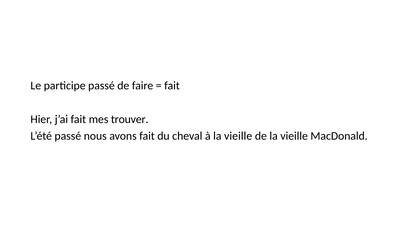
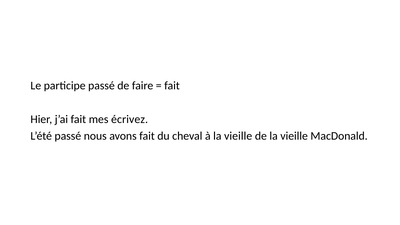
trouver: trouver -> écrivez (130, 119)
